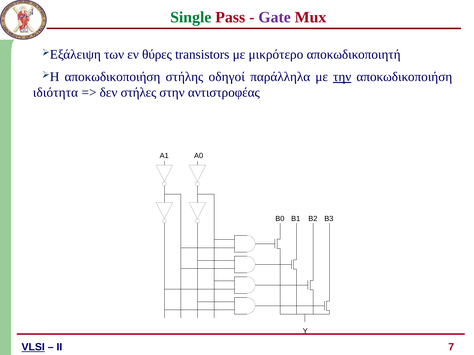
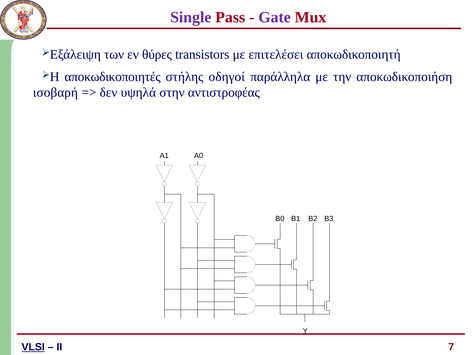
Single colour: green -> purple (191, 17)
μικρότερο: μικρότερο -> επιτελέσει (276, 55)
αποκωδικοποιήση: αποκωδικοποιήση -> αποκωδικοποιητές (113, 77)
την underline: present -> none (342, 77)
ιδιότητα: ιδιότητα -> ισοβαρή (55, 93)
στήλες: στήλες -> υψηλά (138, 93)
